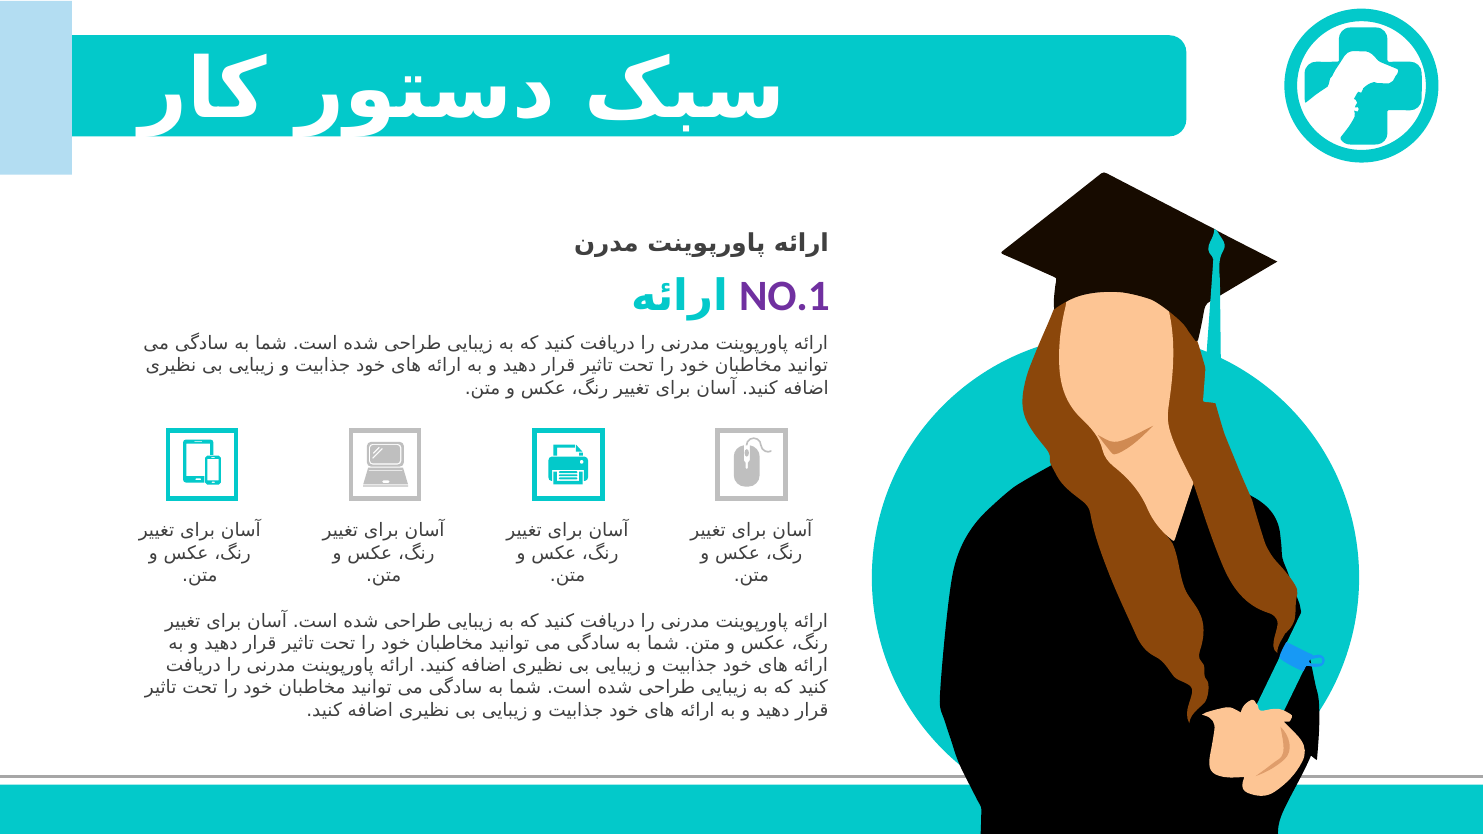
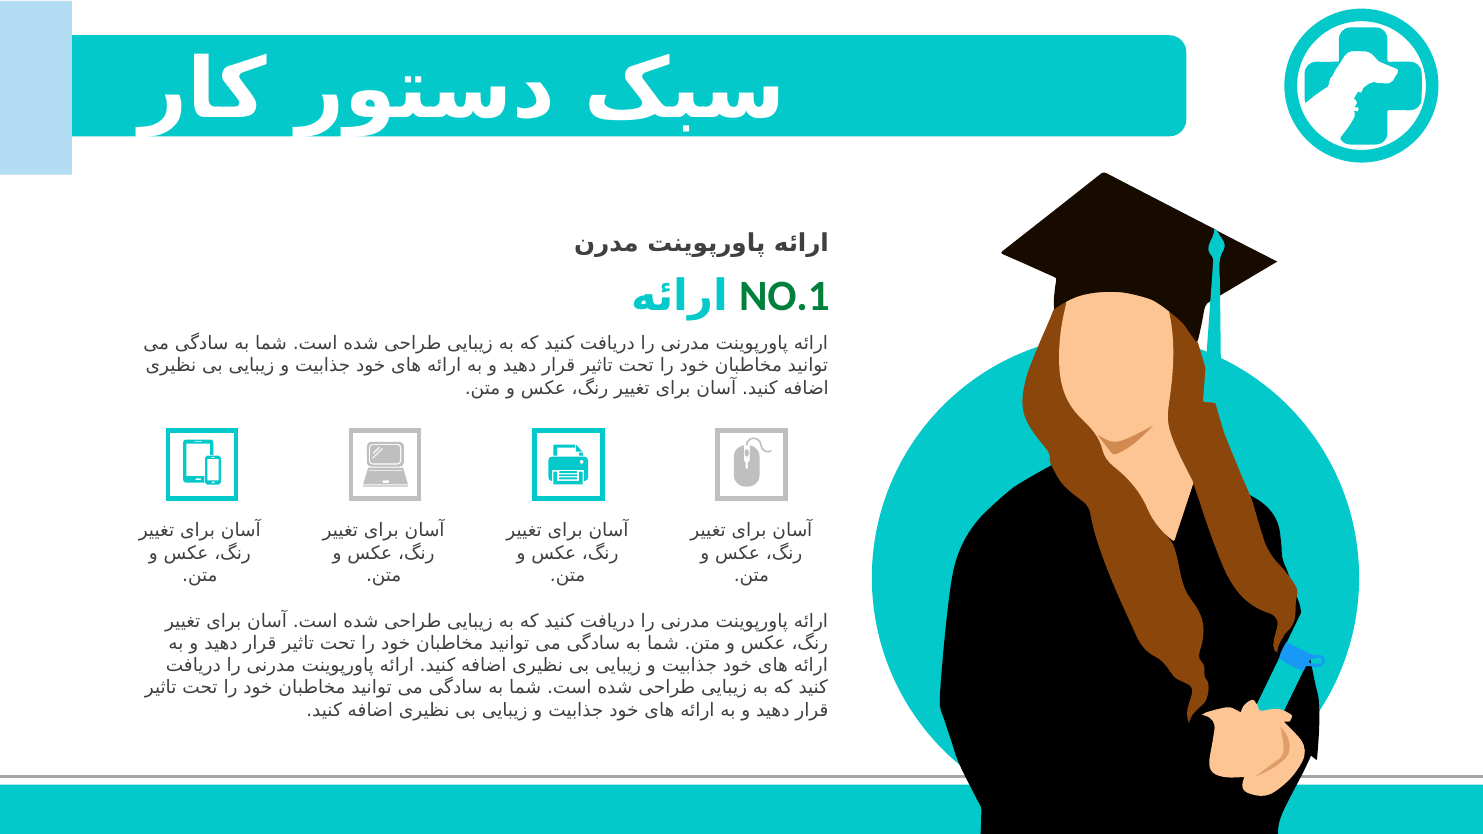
NO.1 colour: purple -> green (784, 296)
